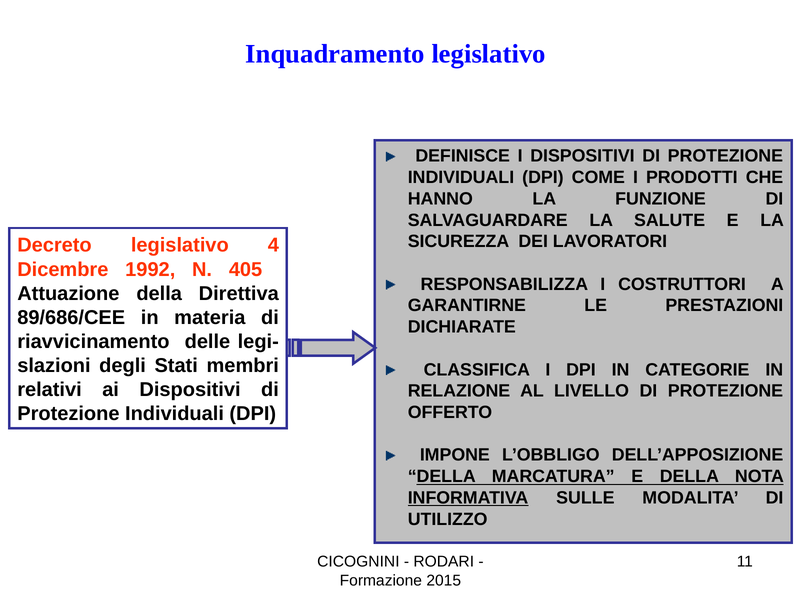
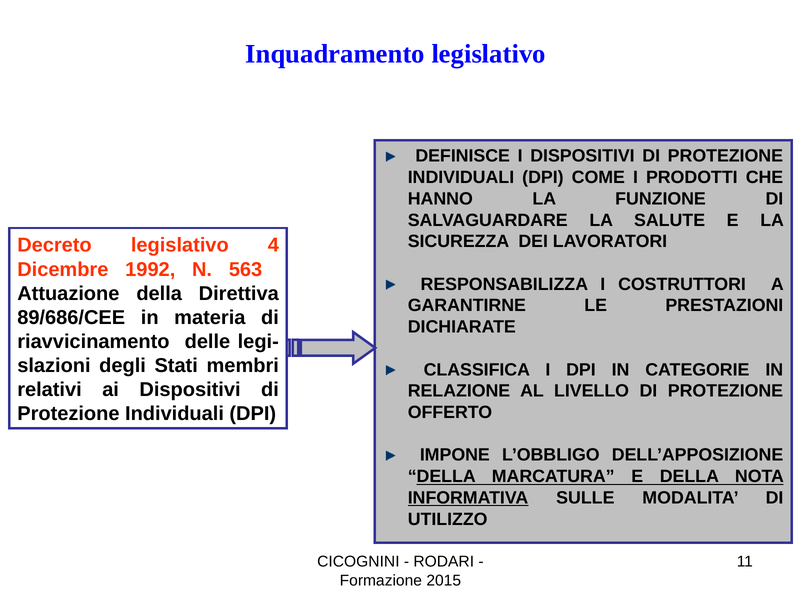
405: 405 -> 563 (246, 269)
